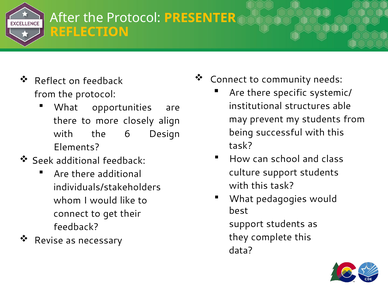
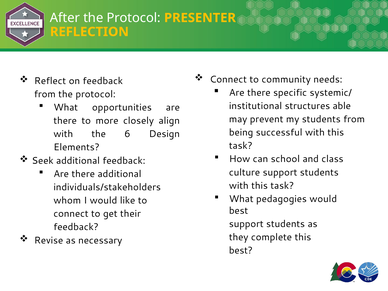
data: data -> best (241, 250)
